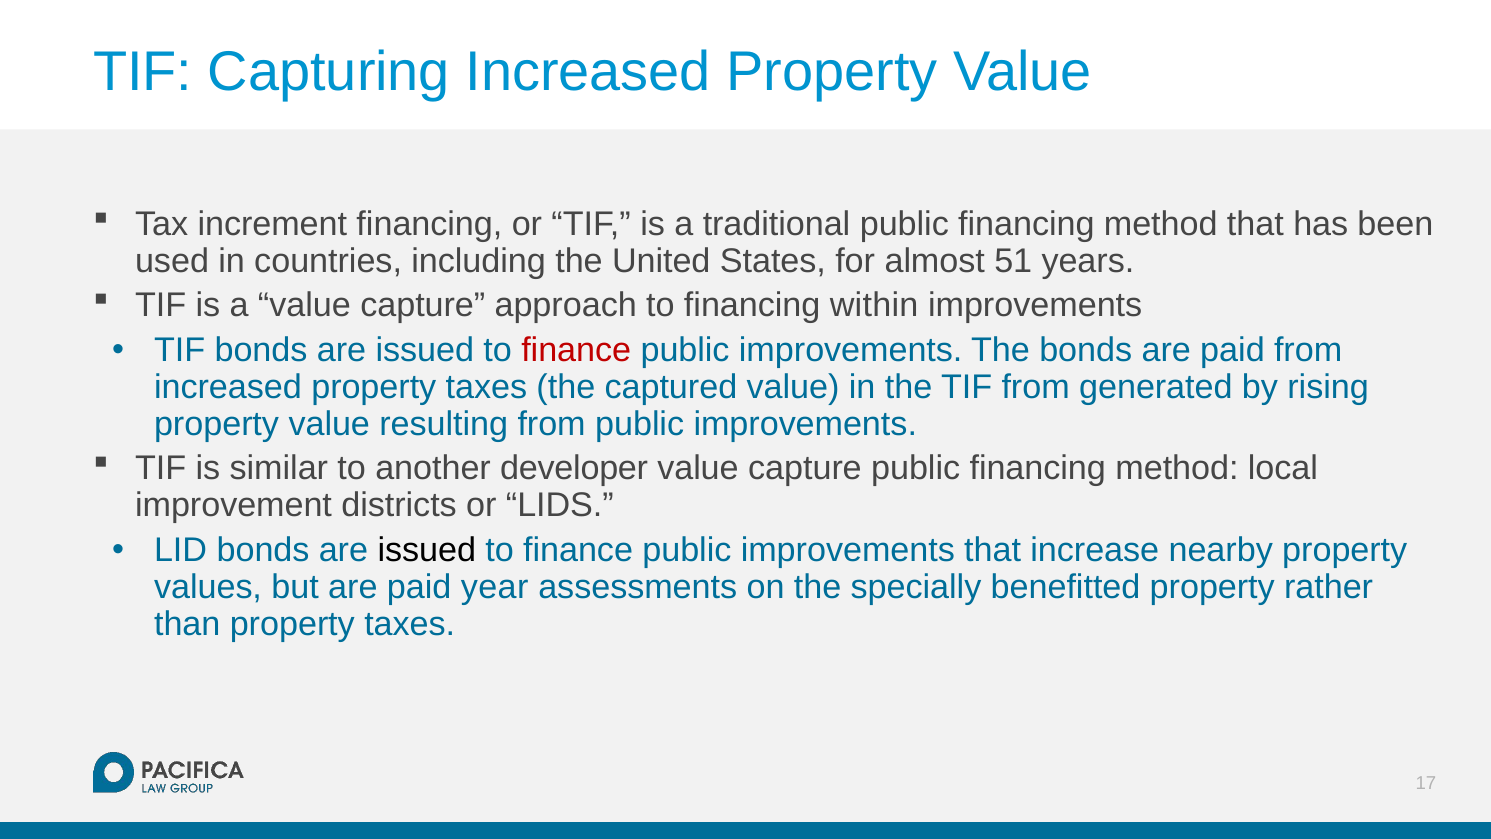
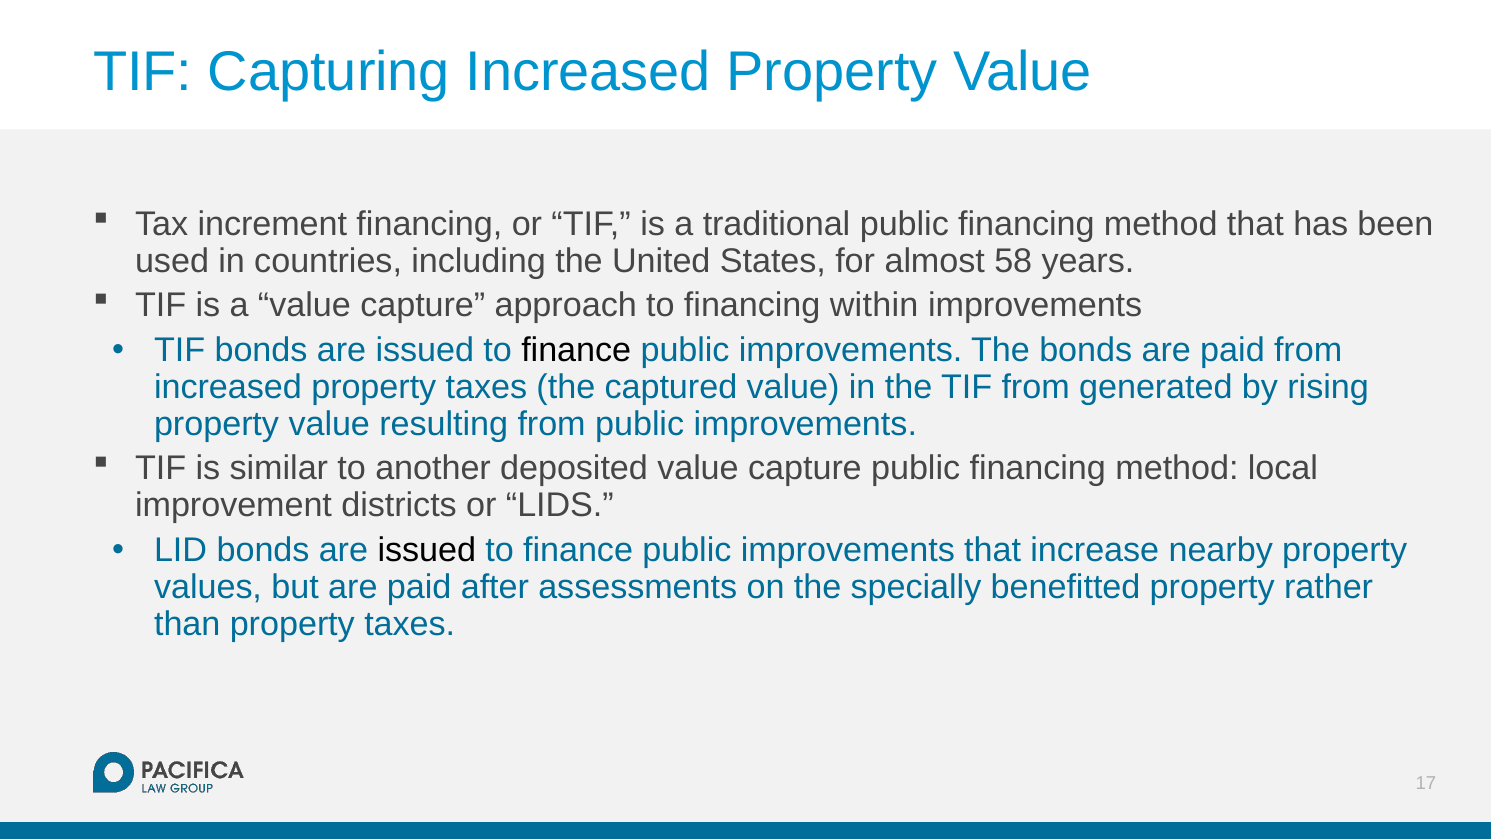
51: 51 -> 58 (1013, 261)
finance colour: red -> black (576, 350)
developer: developer -> deposited (574, 468)
year: year -> after (495, 587)
